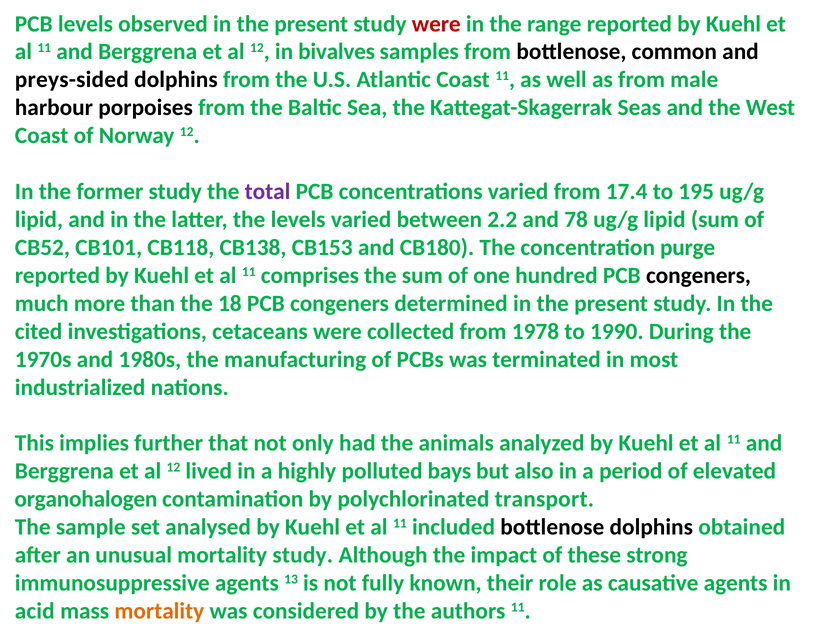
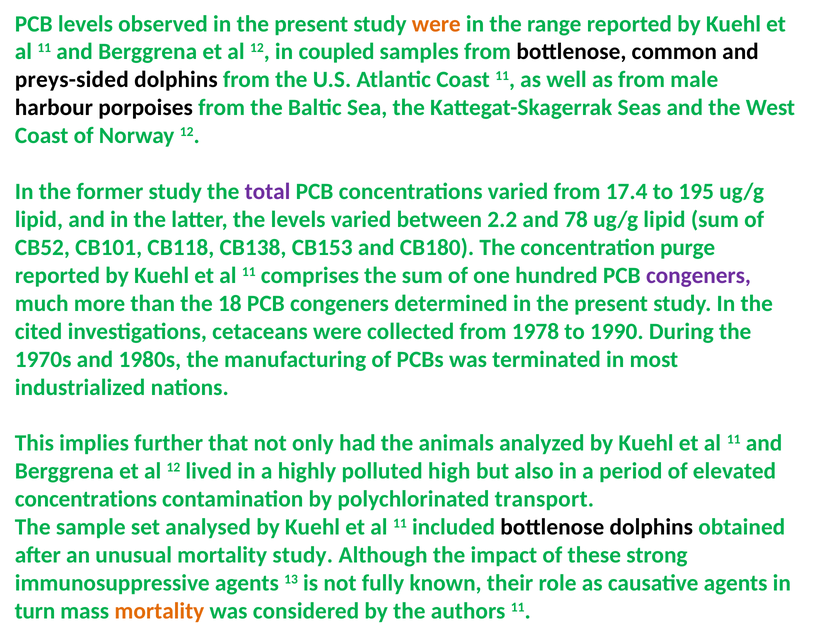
were colour: red -> orange (436, 24)
bivalves: bivalves -> coupled (337, 52)
congeners colour: black -> purple (698, 276)
bays: bays -> high (449, 471)
organohalogen: organohalogen -> concentrations (86, 499)
acid: acid -> turn (35, 611)
